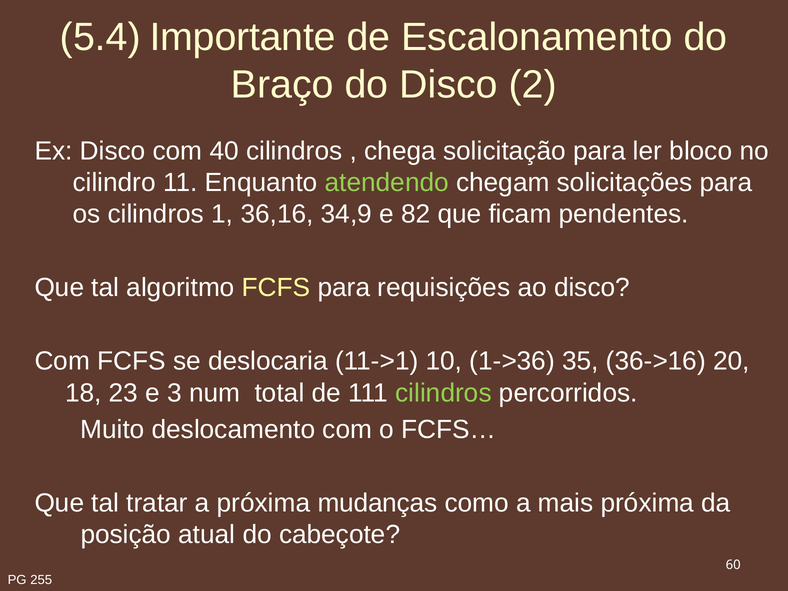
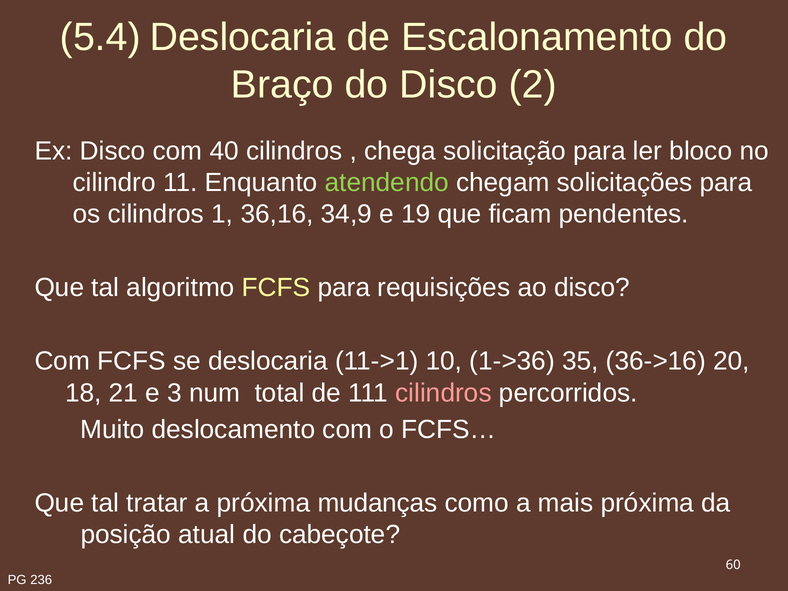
5.4 Importante: Importante -> Deslocaria (243, 37)
82: 82 -> 19 (416, 214)
23: 23 -> 21 (123, 393)
cilindros colour: light green -> pink (444, 393)
255: 255 -> 236 (41, 580)
